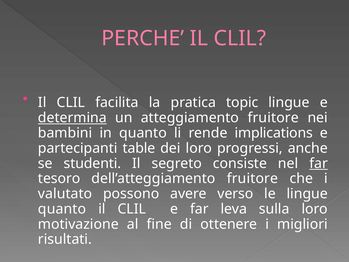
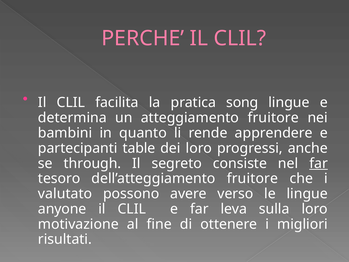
topic: topic -> song (242, 102)
determina underline: present -> none (72, 118)
implications: implications -> apprendere (274, 133)
studenti: studenti -> through (92, 163)
quanto: quanto -> anyone (62, 209)
